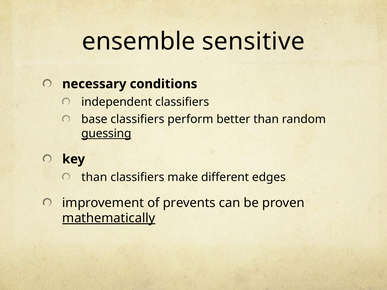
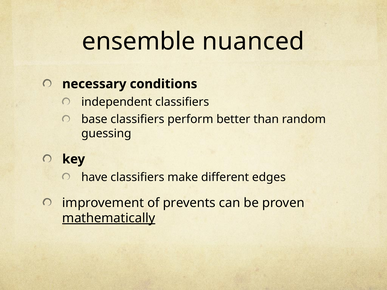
sensitive: sensitive -> nuanced (253, 41)
guessing underline: present -> none (106, 134)
than: than -> have (94, 177)
